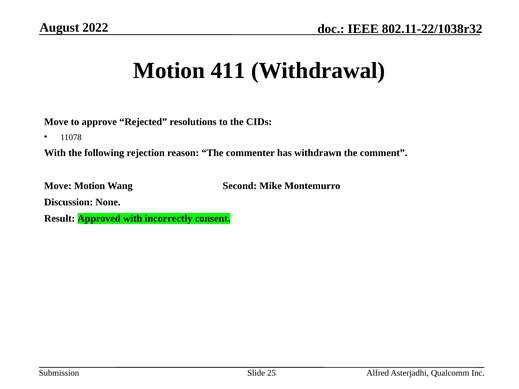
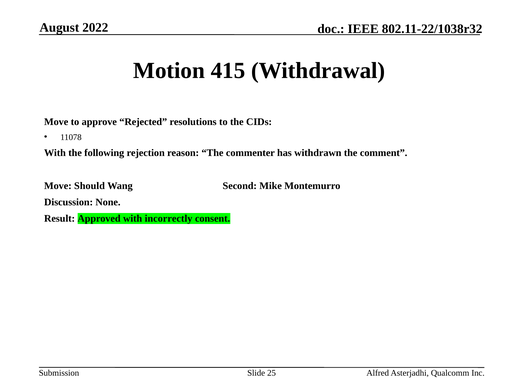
411: 411 -> 415 (228, 71)
Move Motion: Motion -> Should (90, 186)
